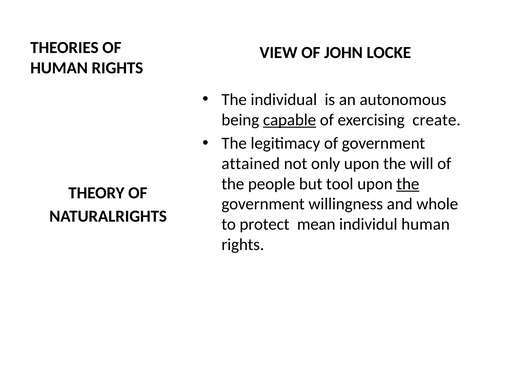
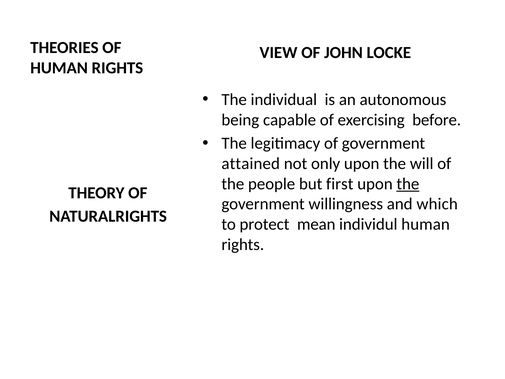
capable underline: present -> none (290, 120)
create: create -> before (437, 120)
tool: tool -> first (340, 184)
whole: whole -> which (437, 204)
